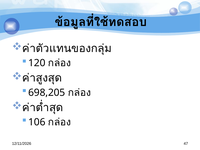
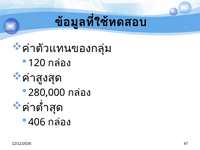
698,205: 698,205 -> 280,000 (47, 93)
106: 106 -> 406 (37, 122)
